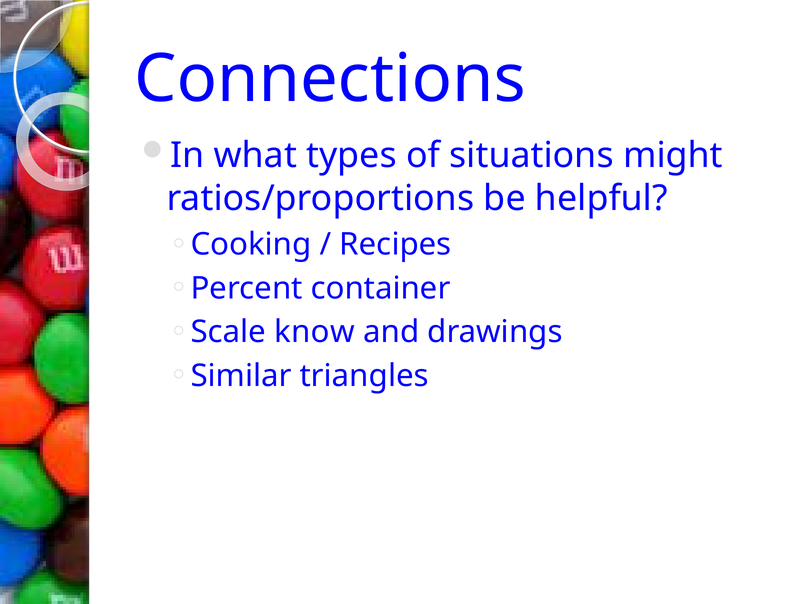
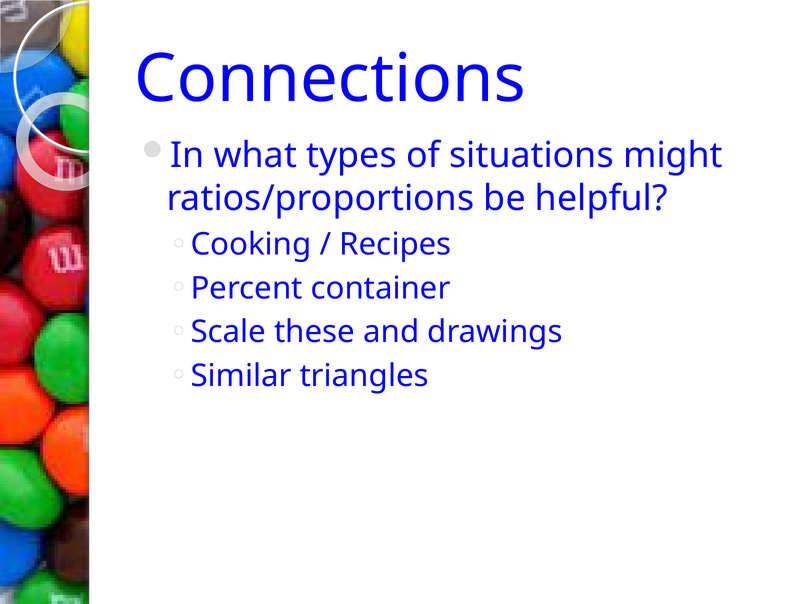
know: know -> these (315, 332)
